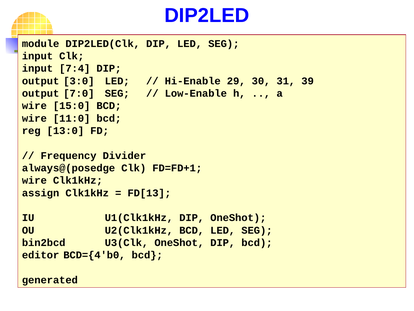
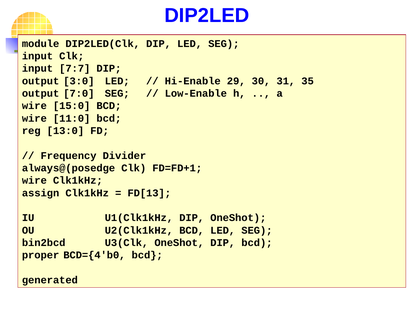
7:4: 7:4 -> 7:7 (75, 68)
39: 39 -> 35 (308, 81)
editor: editor -> proper (41, 255)
